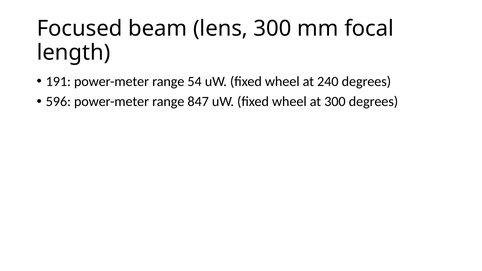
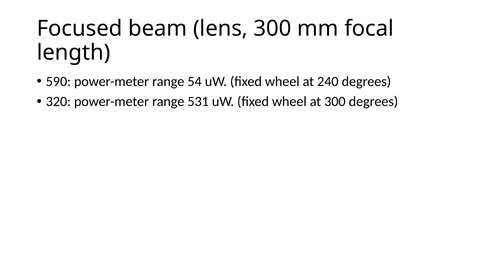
191: 191 -> 590 (58, 81)
596: 596 -> 320 (58, 102)
847: 847 -> 531 (198, 102)
